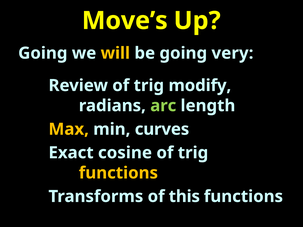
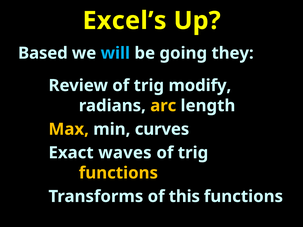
Move’s: Move’s -> Excel’s (125, 21)
Going: Going -> Based (43, 53)
will colour: yellow -> light blue (115, 53)
very: very -> they (233, 53)
arc colour: light green -> yellow (163, 106)
cosine: cosine -> waves (125, 153)
